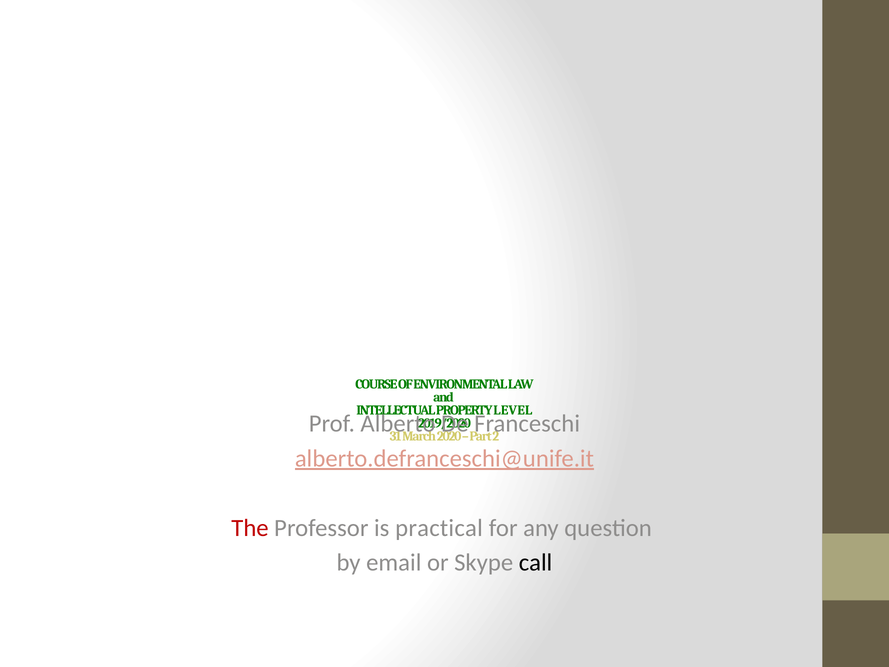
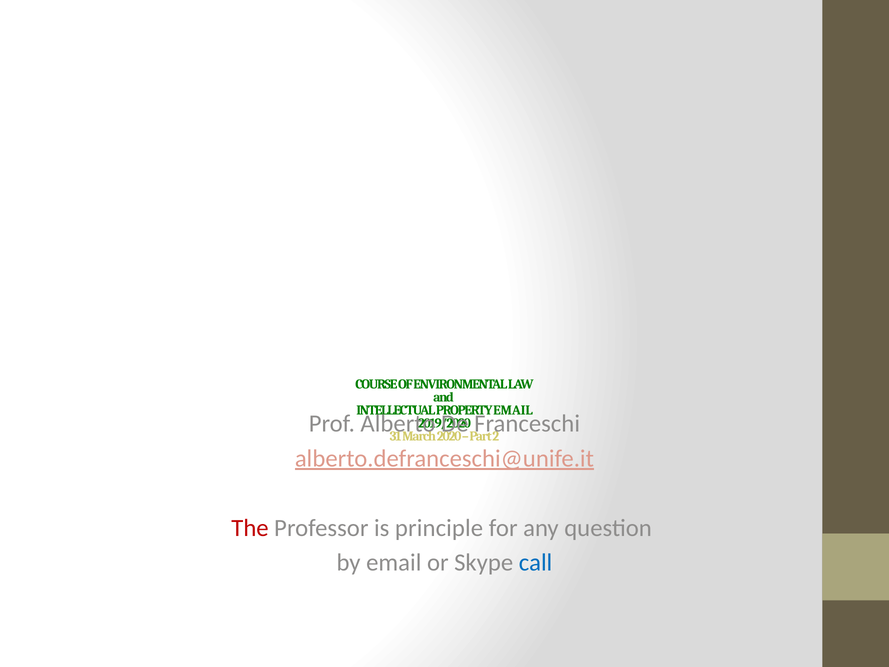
PROPERTY LEVEL: LEVEL -> EMAIL (513, 410)
practical: practical -> principle (439, 528)
call colour: black -> blue (536, 563)
